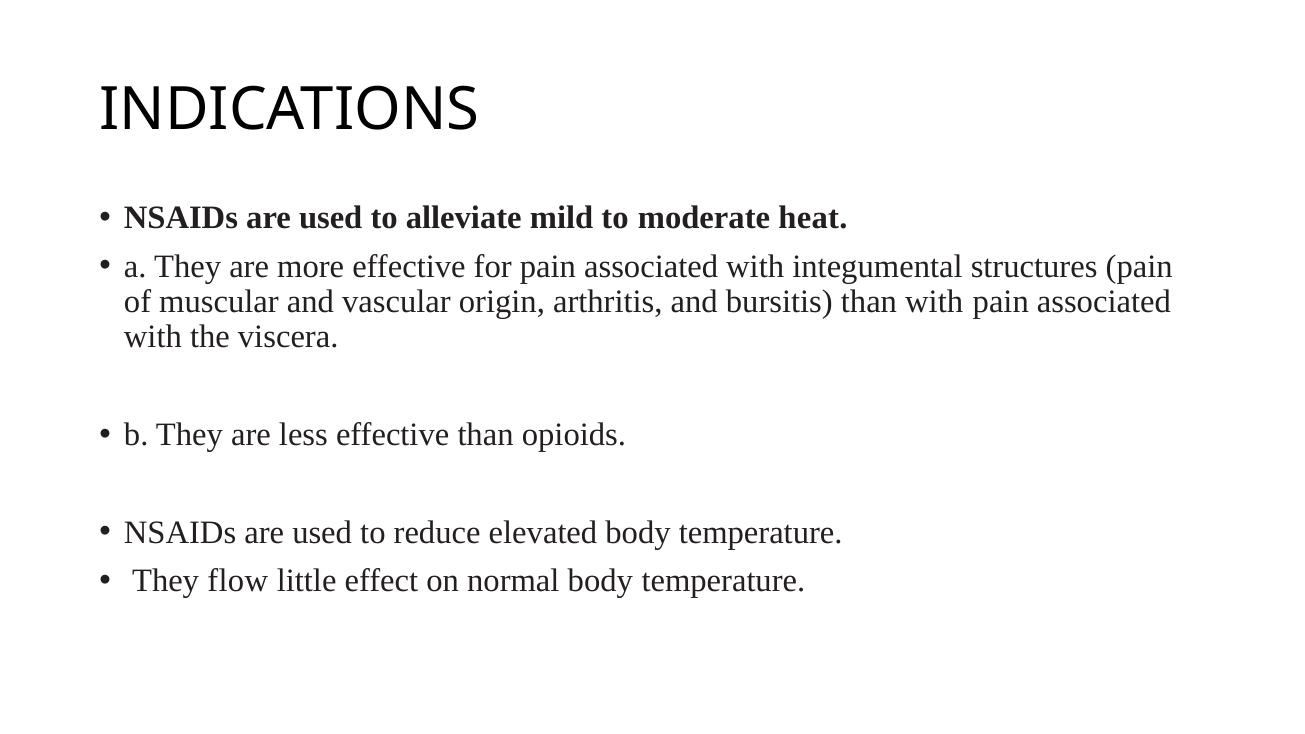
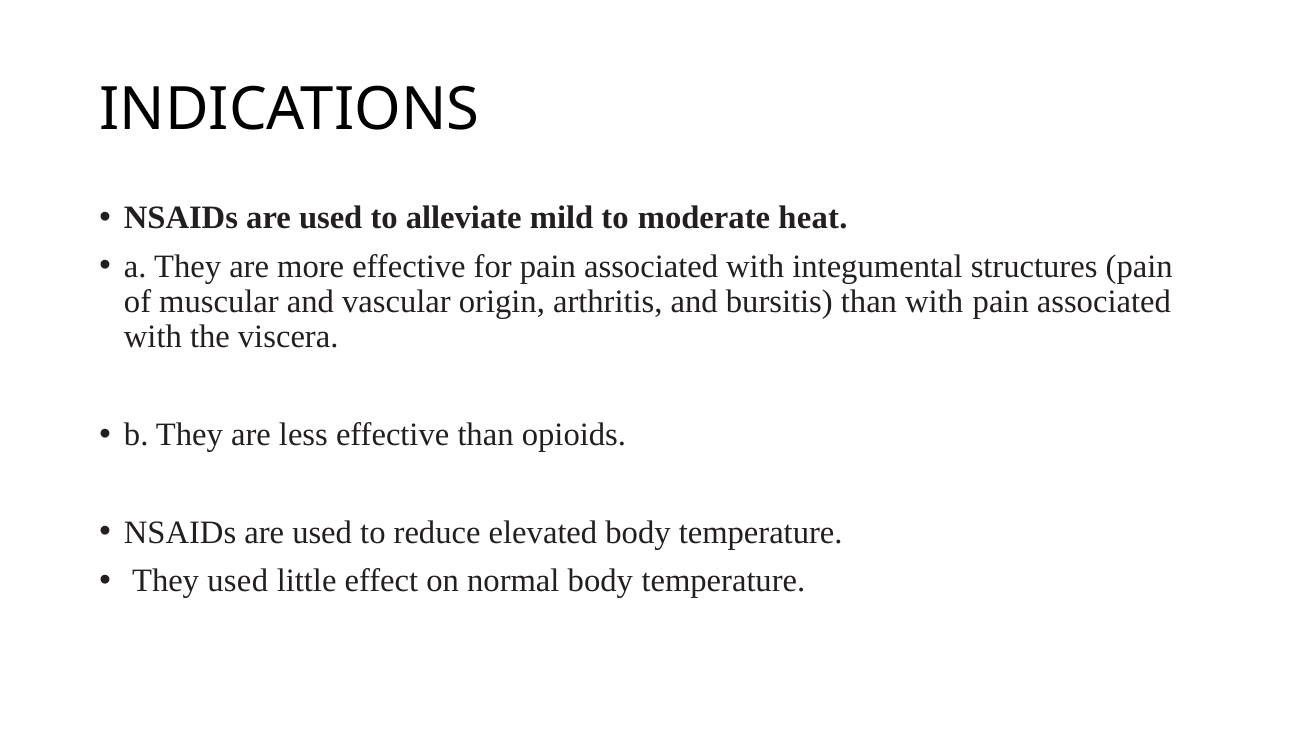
They flow: flow -> used (238, 581)
